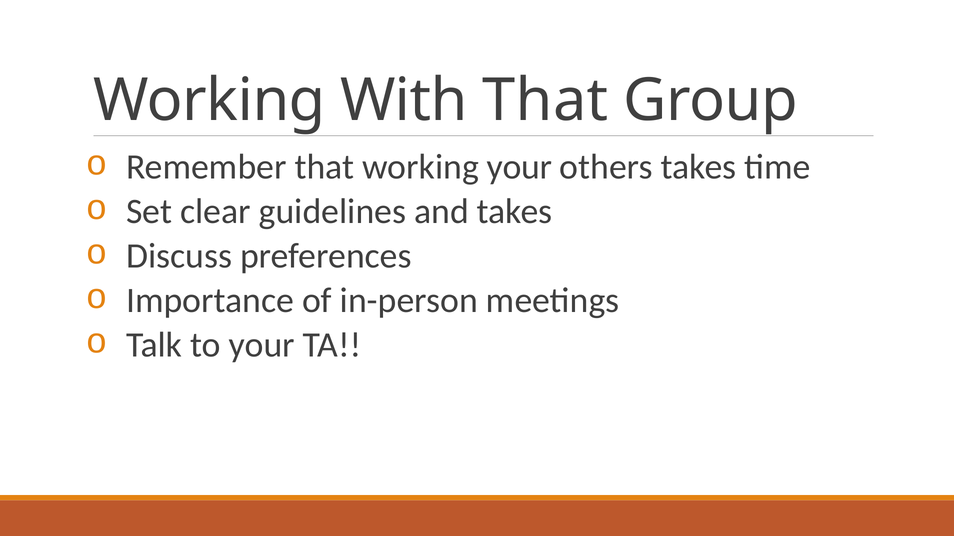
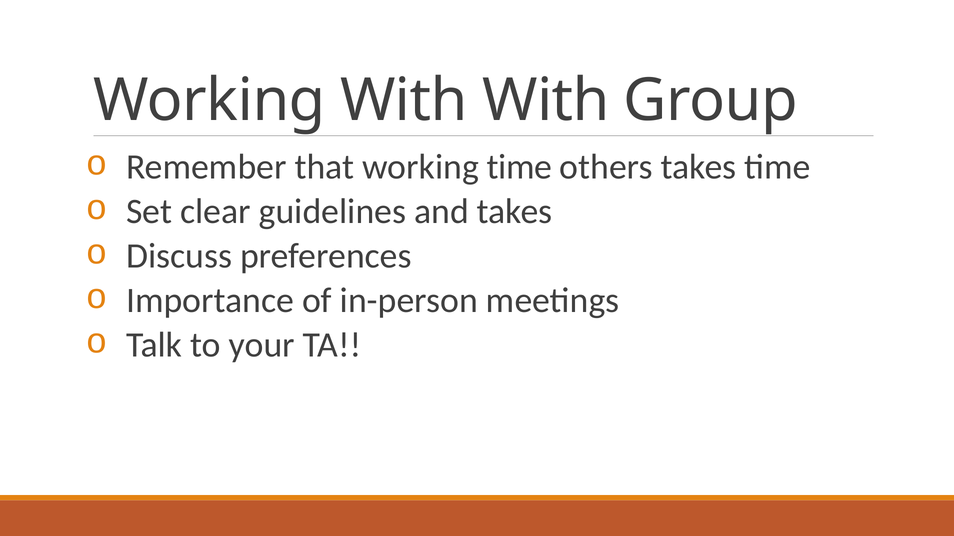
With That: That -> With (546, 100)
working your: your -> time (519, 167)
